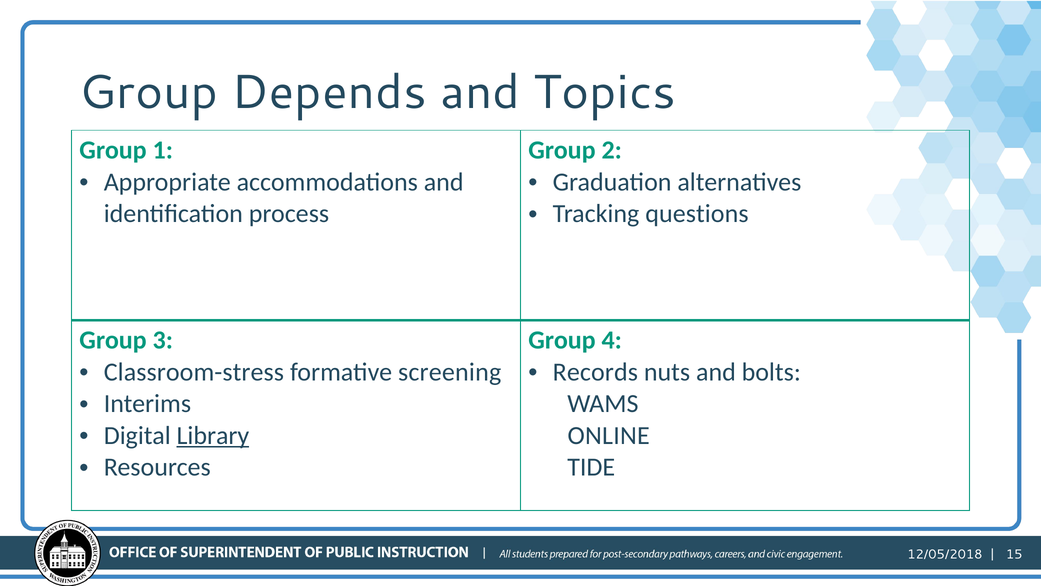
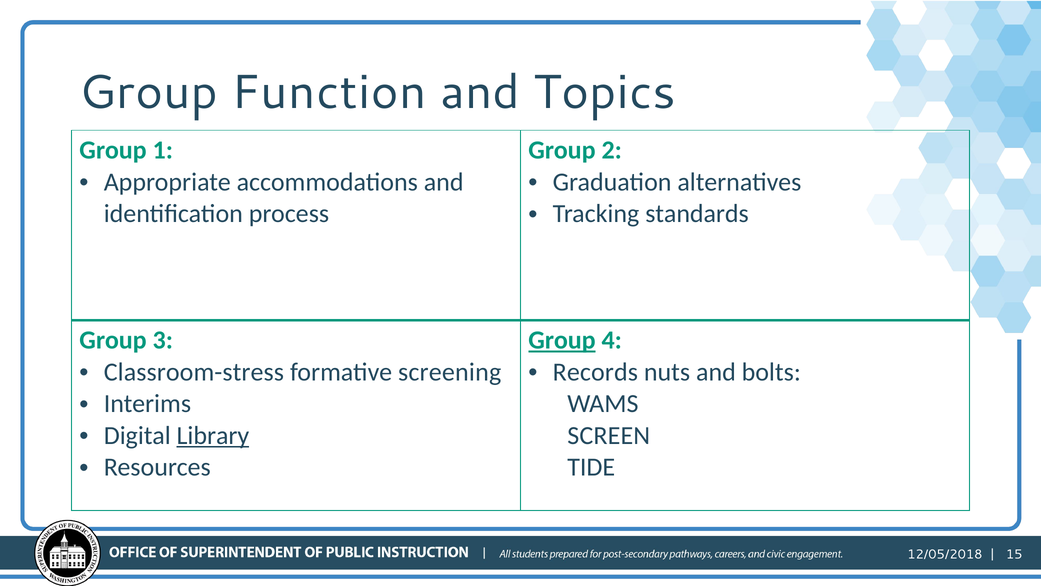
Depends: Depends -> Function (329, 92)
questions: questions -> standards (697, 214)
Group underline: none -> present (562, 340)
ONLINE: ONLINE -> SCREEN (609, 435)
